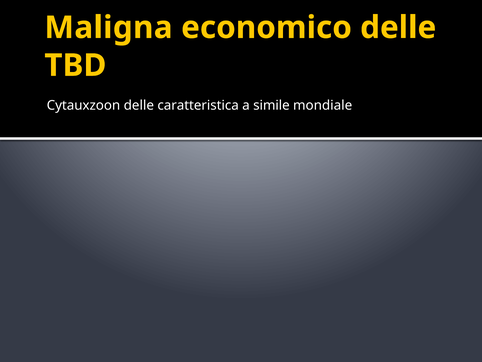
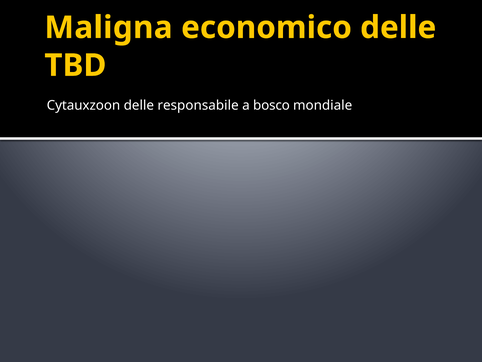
caratteristica: caratteristica -> responsabile (198, 105)
simile: simile -> bosco (271, 105)
